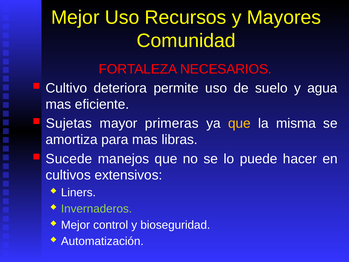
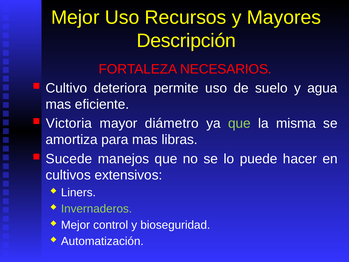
Comunidad: Comunidad -> Descripción (186, 41)
Sujetas: Sujetas -> Victoria (69, 123)
primeras: primeras -> diámetro (172, 123)
que colour: yellow -> light green (239, 123)
